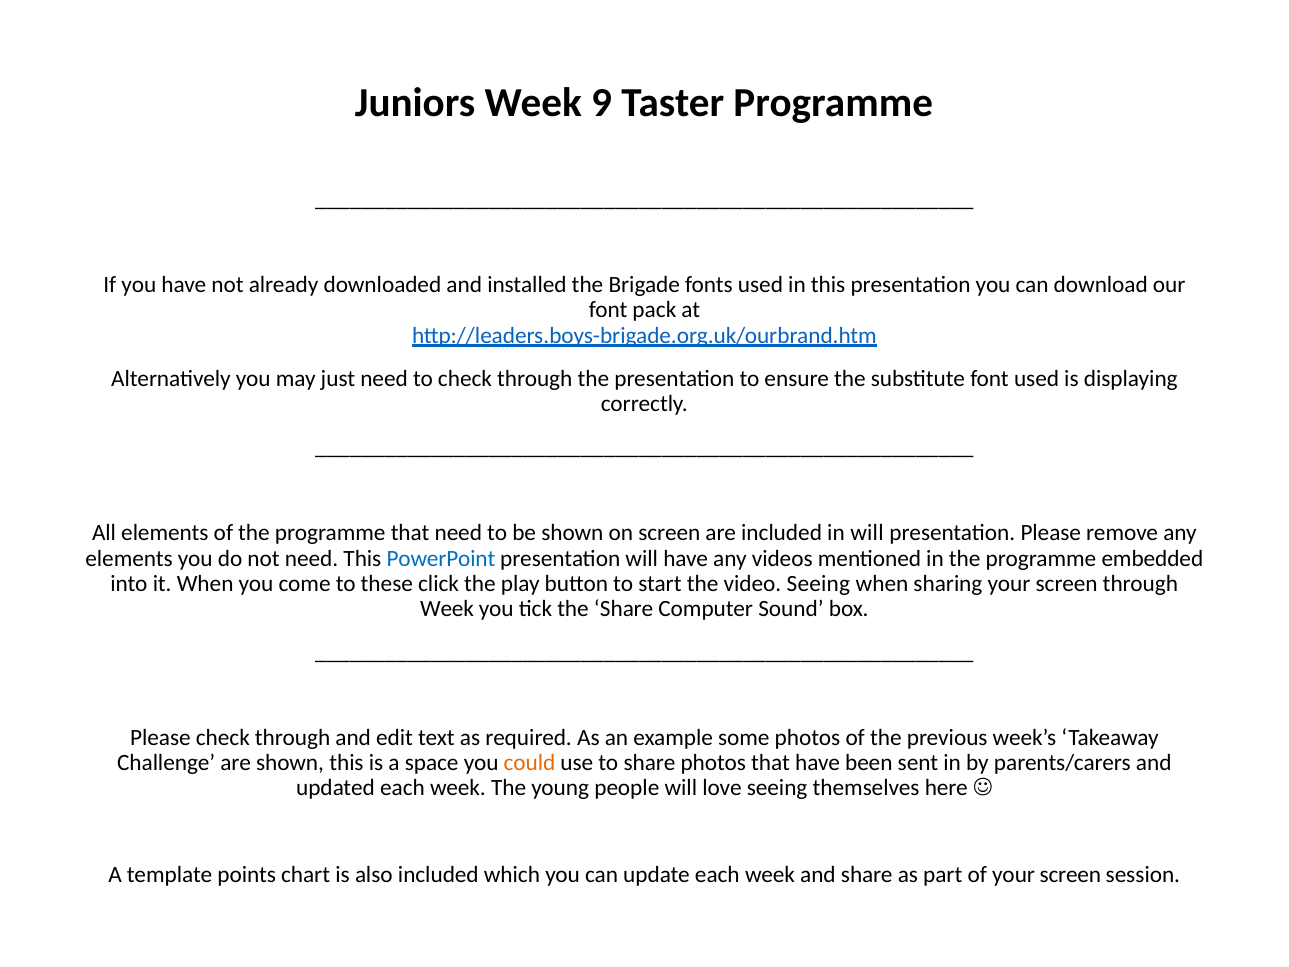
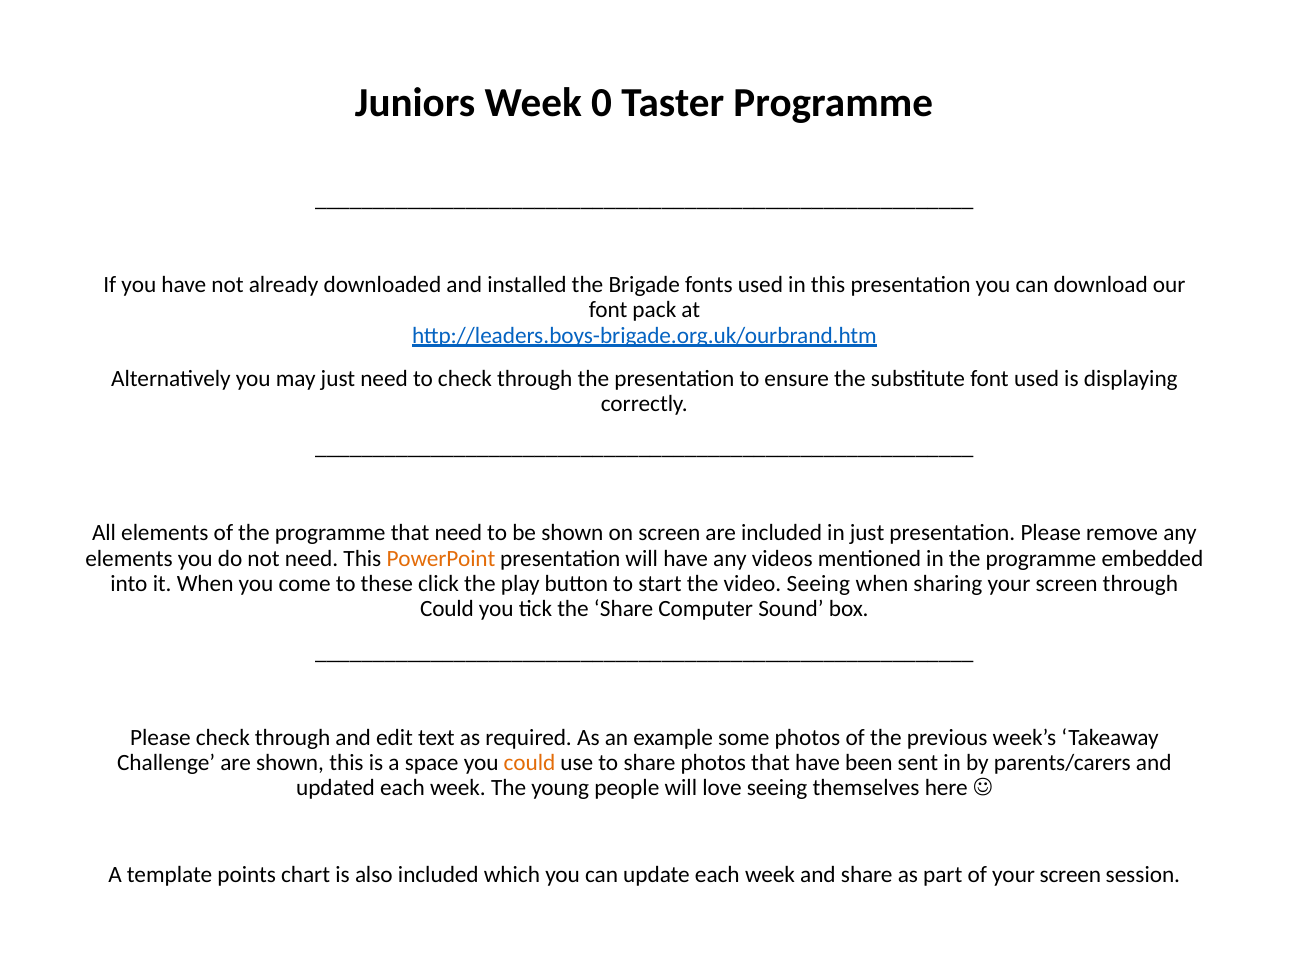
9: 9 -> 0 (602, 103)
in will: will -> just (867, 533)
PowerPoint colour: blue -> orange (441, 558)
Week: Week -> Could (447, 609)
